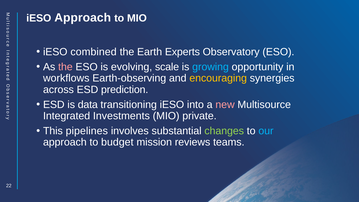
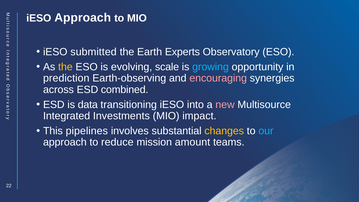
combined: combined -> submitted (94, 52)
the colour: pink -> yellow (65, 67)
workflows: workflows -> prediction (66, 78)
encouraging colour: yellow -> pink (218, 78)
prediction: prediction -> combined (125, 90)
private: private -> impact (199, 116)
changes colour: light green -> yellow (224, 131)
budget: budget -> reduce (117, 142)
reviews: reviews -> amount (193, 142)
